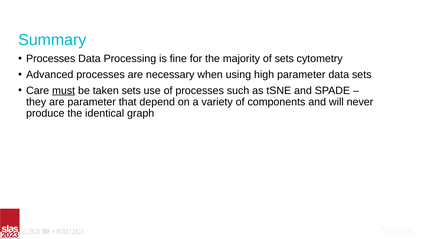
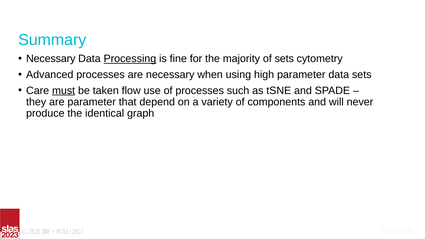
Processes: Processes -> Necessary (51, 59)
Processing underline: none -> present (130, 59)
taken sets: sets -> flow (131, 91)
